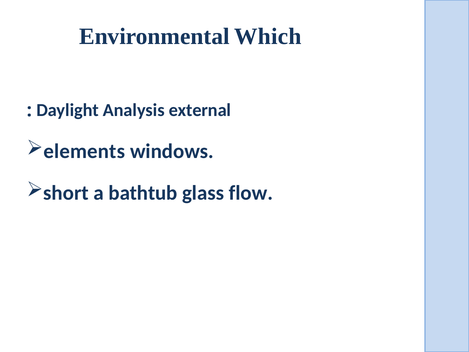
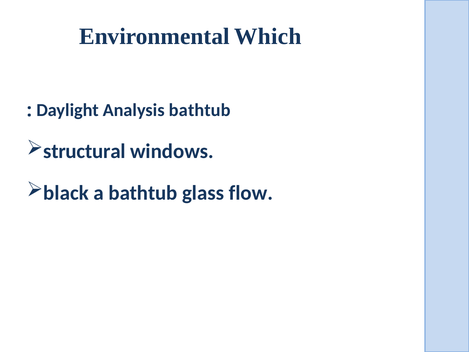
Analysis external: external -> bathtub (200, 110)
elements: elements -> structural (84, 151)
short: short -> black (66, 193)
